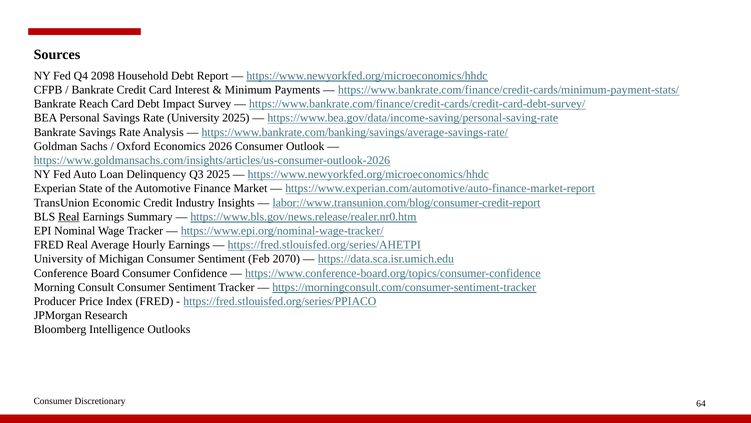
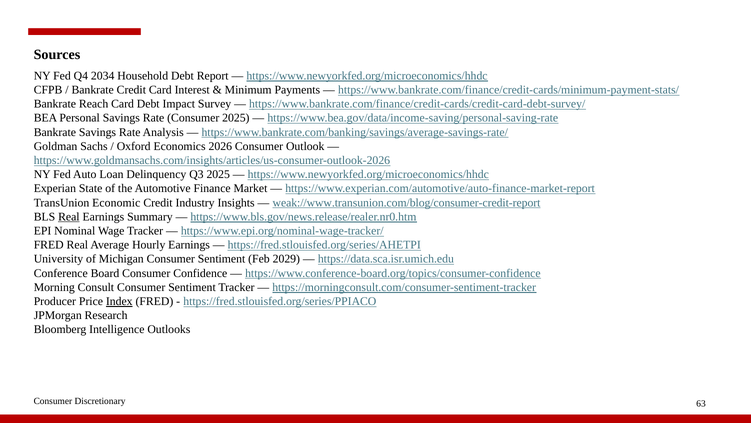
2098: 2098 -> 2034 (103, 76)
Rate University: University -> Consumer (193, 118)
labor://www.transunion.com/blog/consumer-credit-report: labor://www.transunion.com/blog/consumer-credit-report -> weak://www.transunion.com/blog/consumer-credit-report (407, 202)
2070: 2070 -> 2029 (286, 259)
Index underline: none -> present (119, 301)
64: 64 -> 63 (701, 403)
